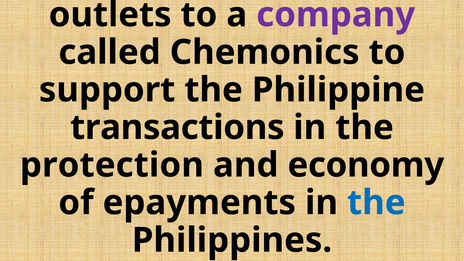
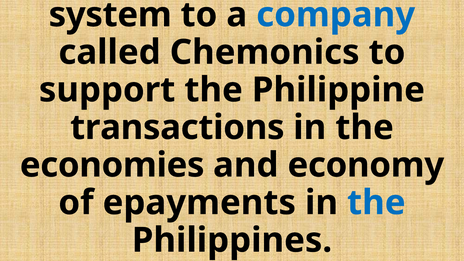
outlets: outlets -> system (110, 15)
company colour: purple -> blue (336, 15)
protection: protection -> economies (112, 165)
